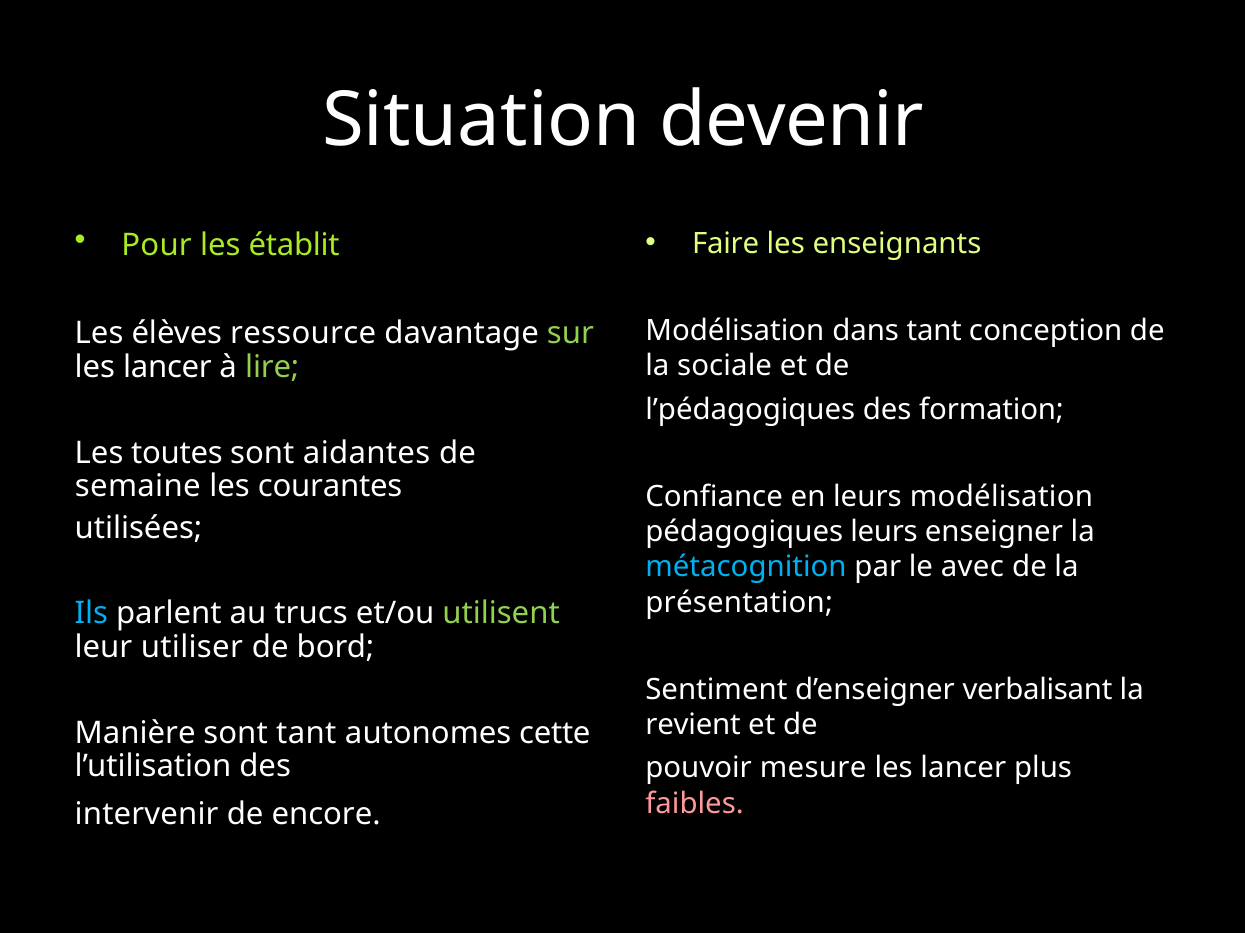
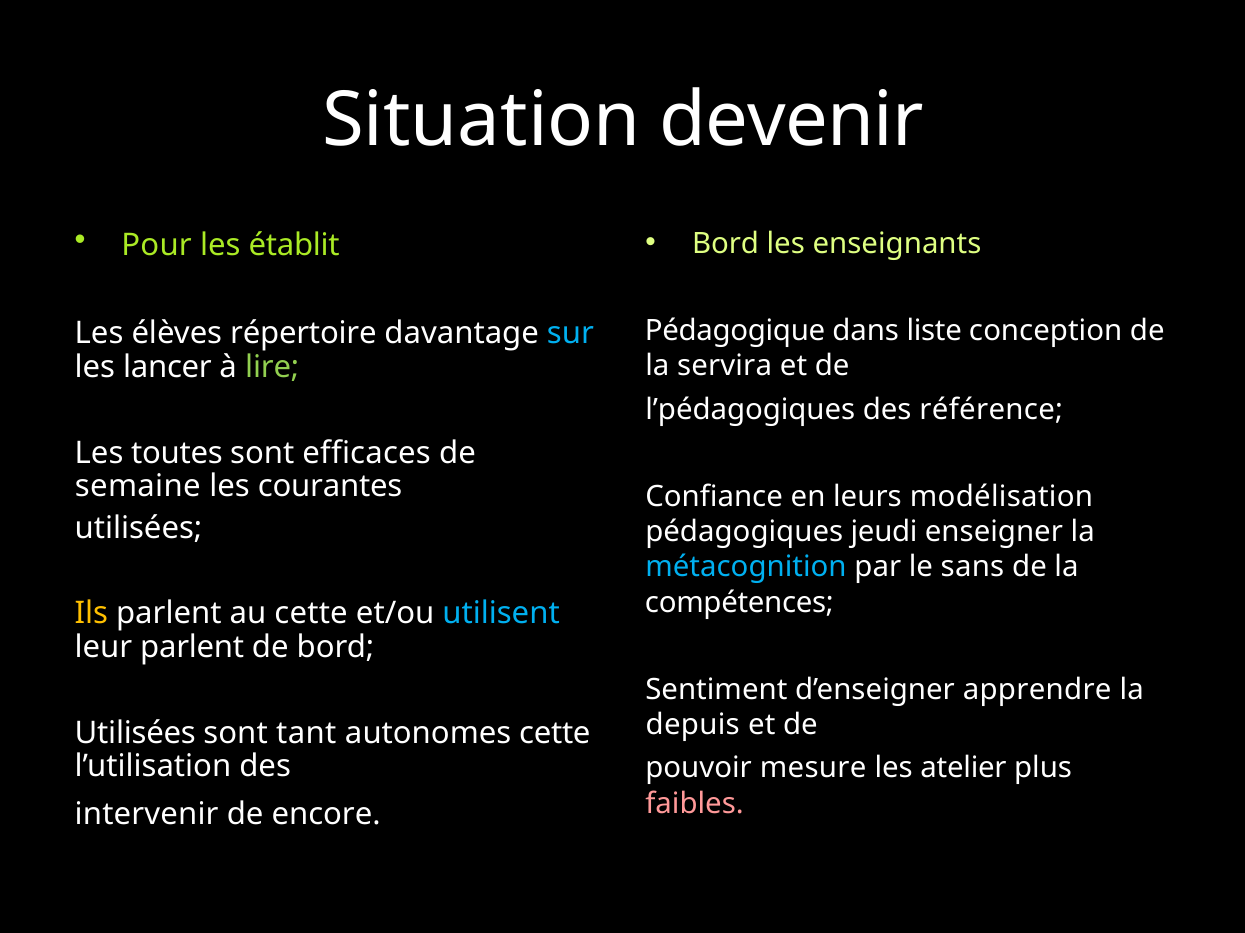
Faire: Faire -> Bord (726, 244)
Modélisation: Modélisation -> Pédagogique (735, 331)
dans tant: tant -> liste (934, 331)
ressource: ressource -> répertoire (303, 334)
sur colour: light green -> light blue (570, 334)
sociale: sociale -> servira (725, 366)
formation: formation -> référence (991, 410)
aidantes: aidantes -> efficaces (367, 453)
pédagogiques leurs: leurs -> jeudi (884, 532)
avec: avec -> sans (972, 568)
présentation: présentation -> compétences (739, 603)
Ils colour: light blue -> yellow (91, 614)
au trucs: trucs -> cette (311, 614)
utilisent colour: light green -> light blue (501, 614)
leur utiliser: utiliser -> parlent (192, 648)
verbalisant: verbalisant -> apprendre (1037, 690)
revient: revient -> depuis (693, 725)
Manière: Manière -> Utilisées (135, 734)
lancer: lancer -> atelier (964, 769)
